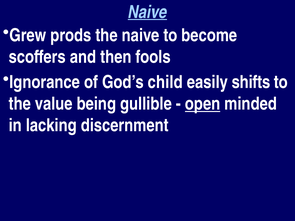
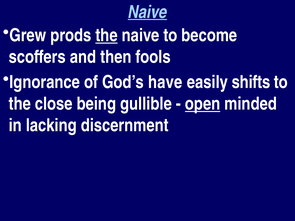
the underline: none -> present (107, 35)
child: child -> have (165, 82)
value: value -> close (54, 104)
